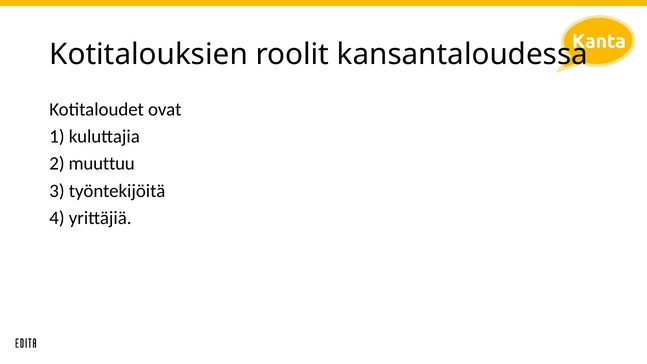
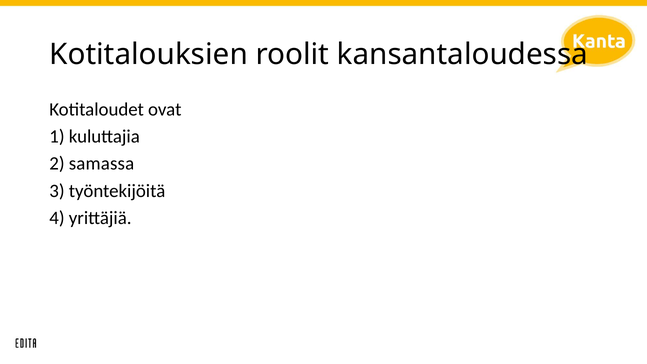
muuttuu: muuttuu -> samassa (101, 164)
